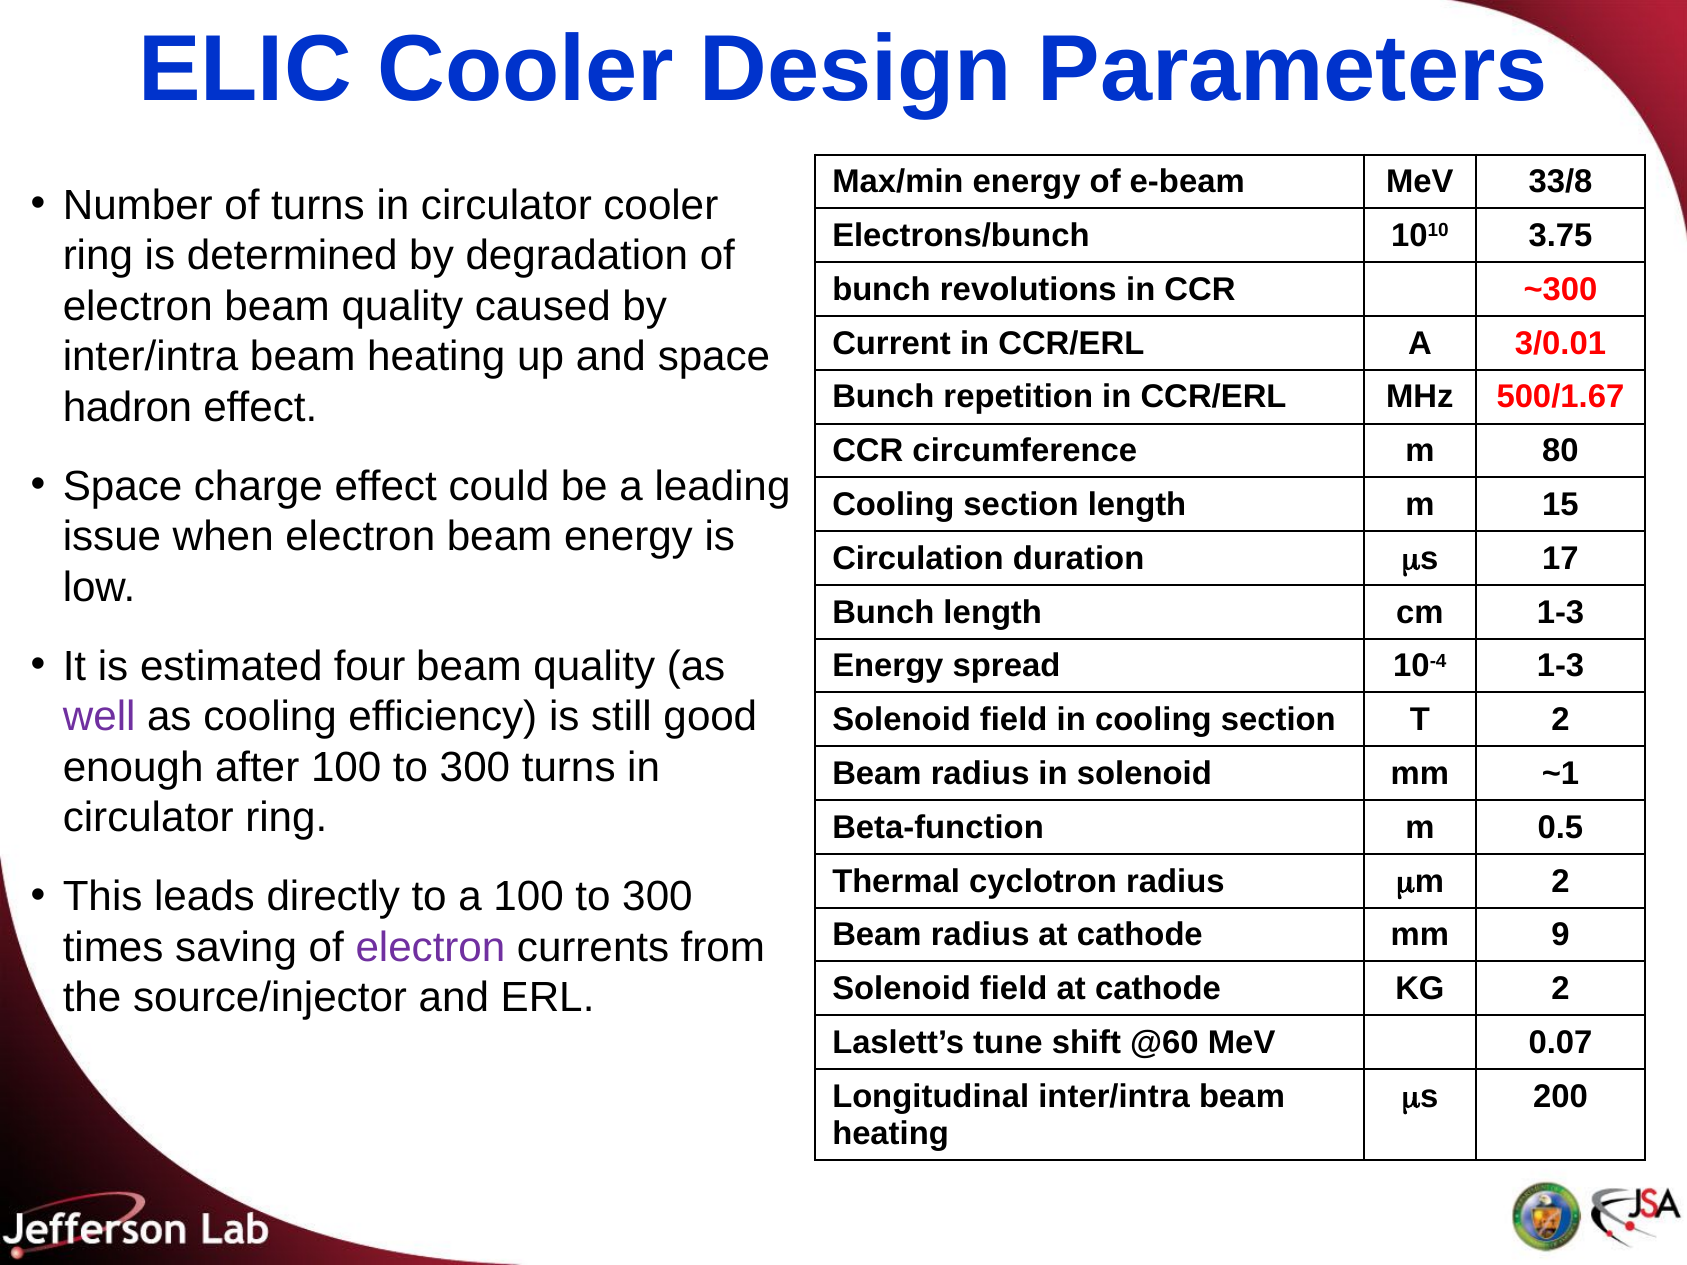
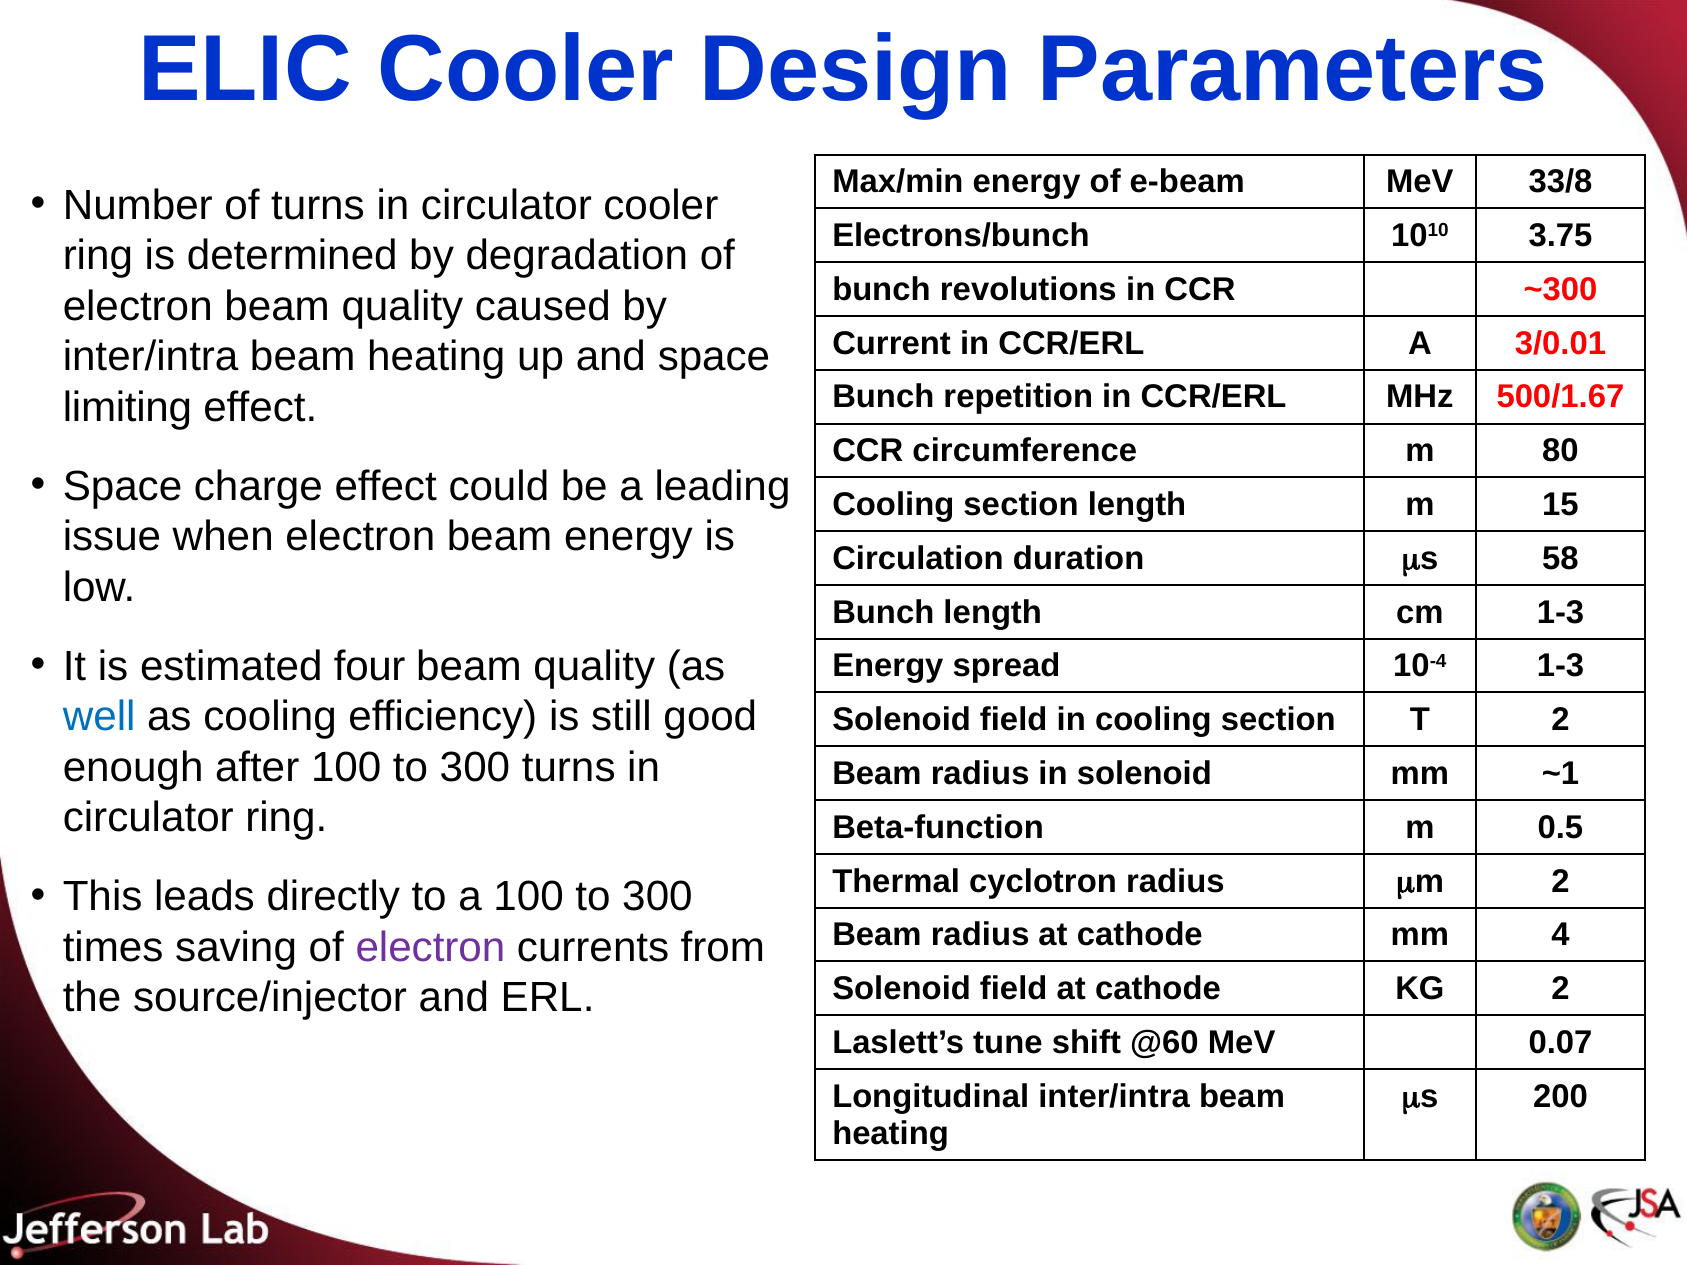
hadron: hadron -> limiting (127, 408)
17: 17 -> 58 (1560, 559)
well colour: purple -> blue (99, 717)
9: 9 -> 4 (1560, 935)
